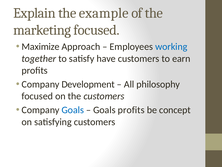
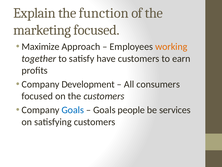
example: example -> function (104, 13)
working colour: blue -> orange (171, 47)
philosophy: philosophy -> consumers (158, 84)
Goals profits: profits -> people (131, 110)
concept: concept -> services (175, 110)
